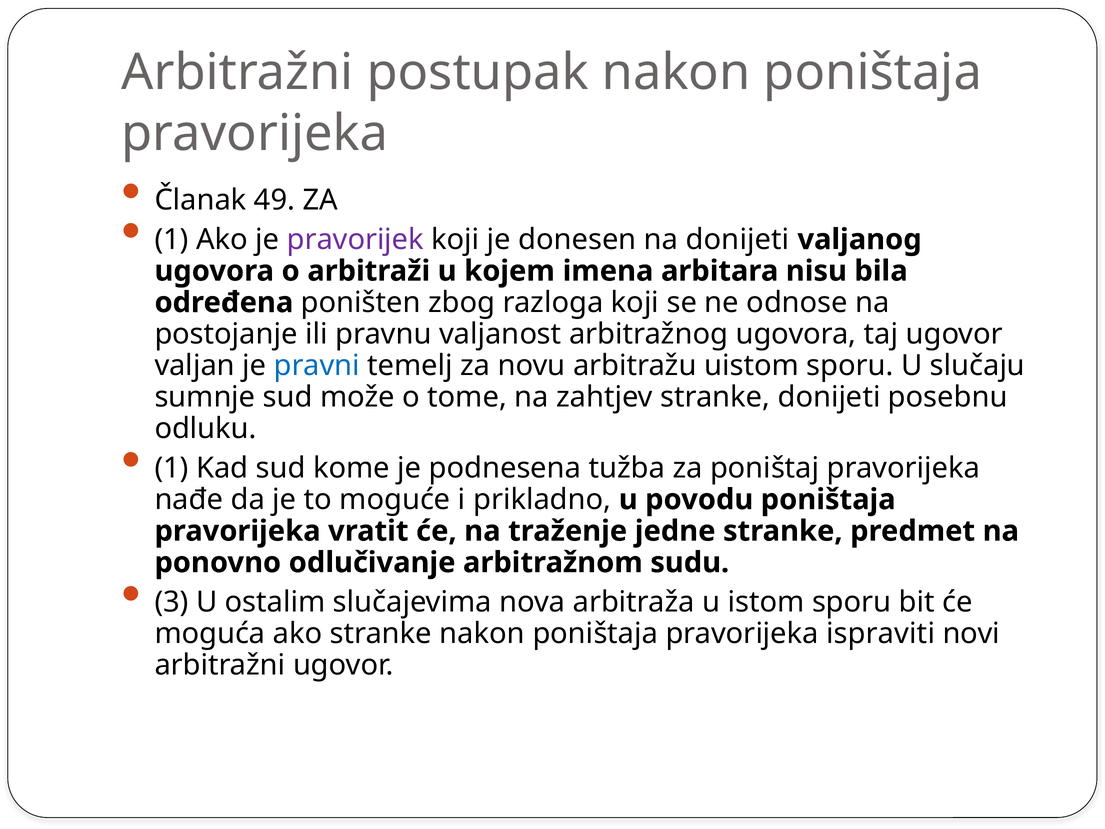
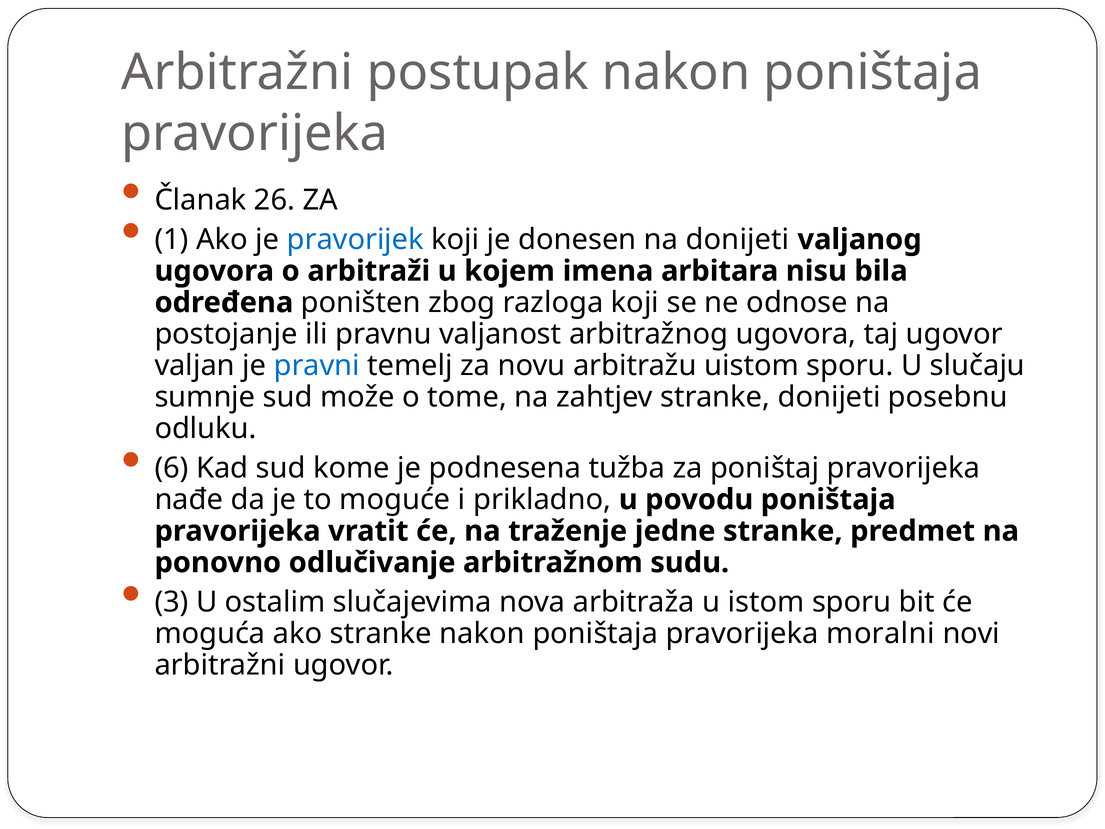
49: 49 -> 26 (274, 200)
pravorijek colour: purple -> blue (355, 239)
1: 1 -> 6 (172, 468)
ispraviti: ispraviti -> moralni (881, 633)
